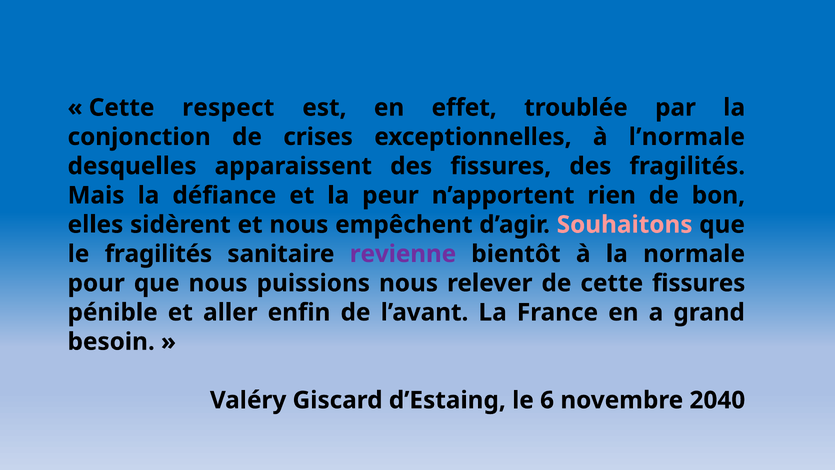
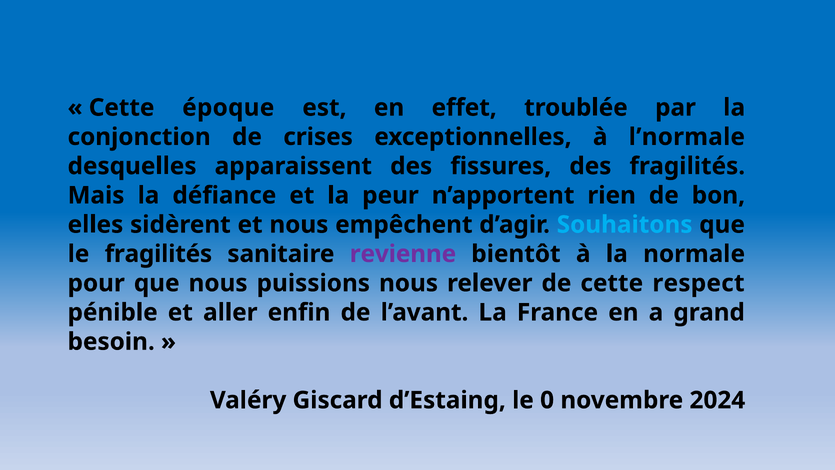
respect: respect -> époque (228, 108)
Souhaitons colour: pink -> light blue (625, 225)
cette fissures: fissures -> respect (698, 283)
6: 6 -> 0 (547, 400)
2040: 2040 -> 2024 (717, 400)
